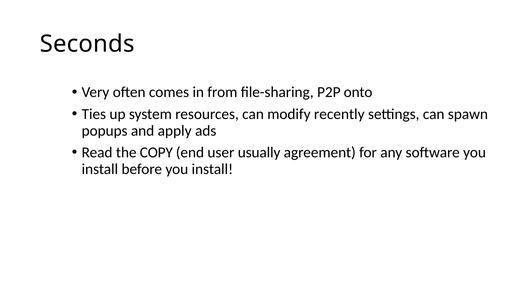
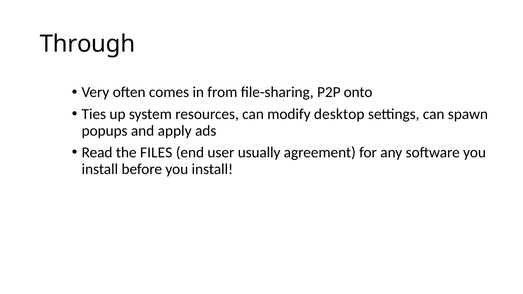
Seconds: Seconds -> Through (87, 44)
recently: recently -> desktop (339, 114)
COPY: COPY -> FILES (156, 153)
